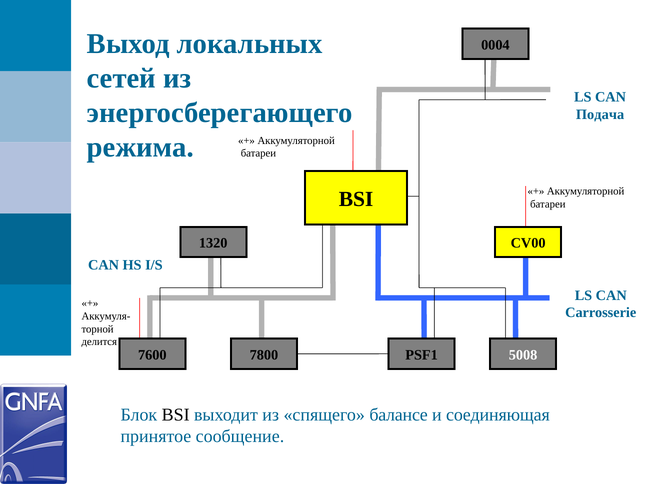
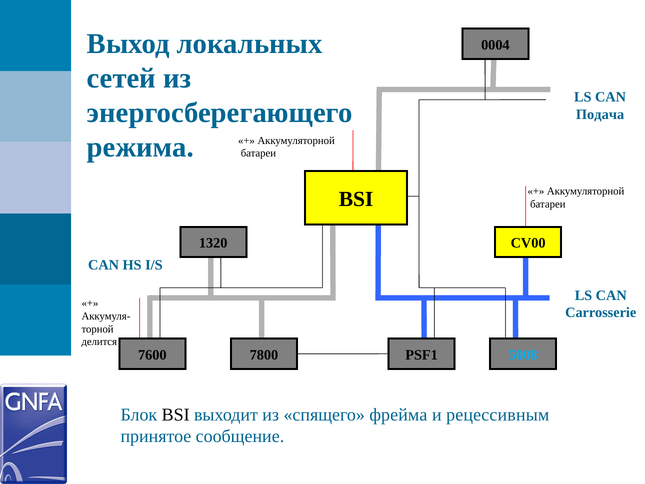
5008 colour: white -> light blue (523, 355)
балансе: балансе -> фрейма (398, 414)
соединяющая: соединяющая -> рецессивным (498, 414)
